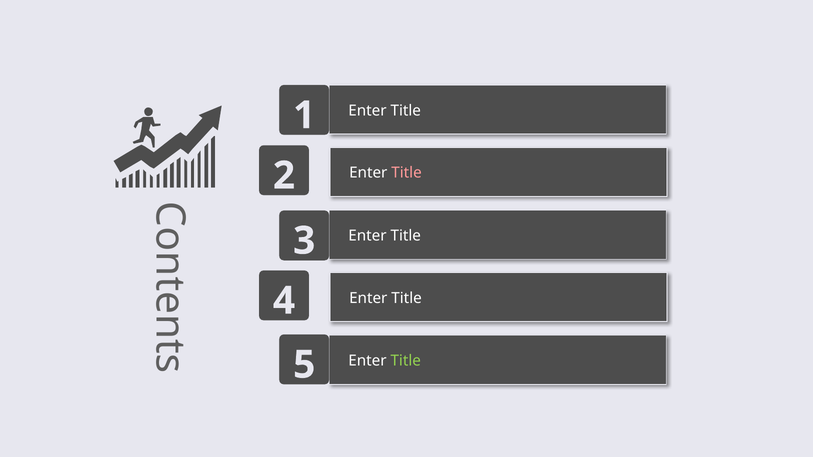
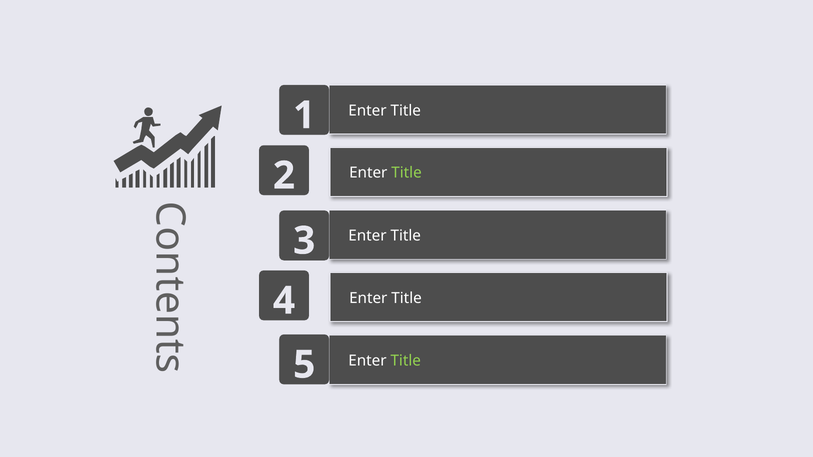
Title colour: pink -> light green (407, 173)
